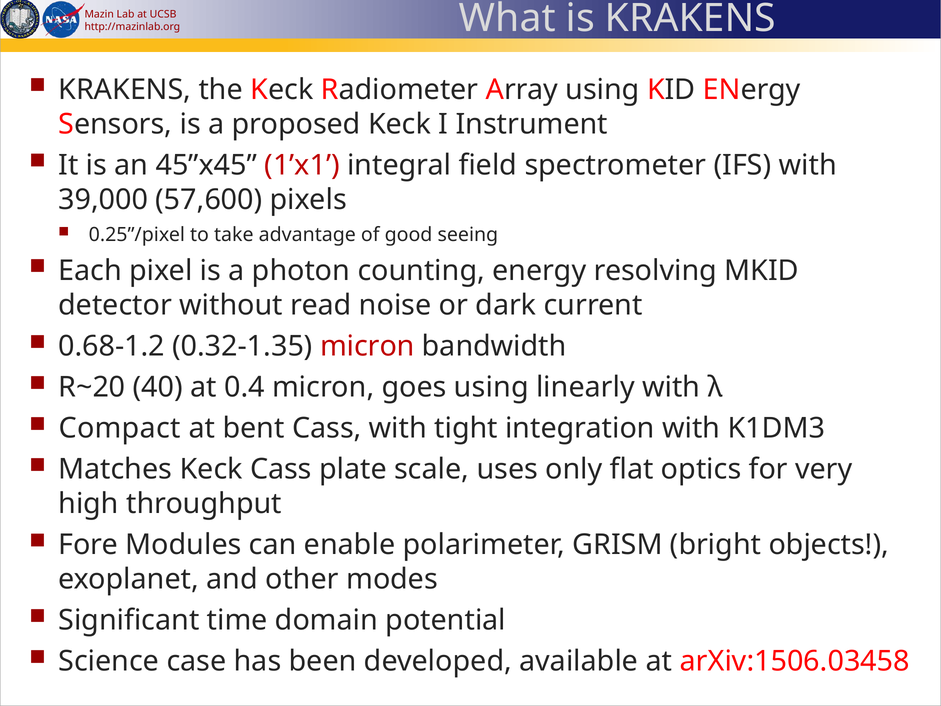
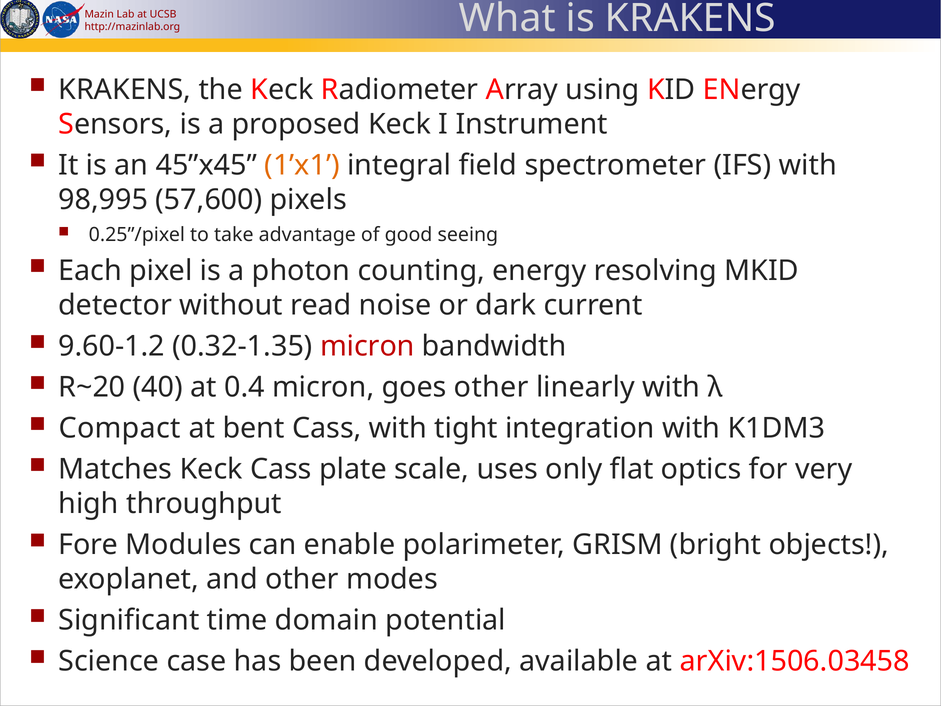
1’x1 colour: red -> orange (302, 165)
39,000: 39,000 -> 98,995 (103, 200)
0.68-1.2: 0.68-1.2 -> 9.60-1.2 (112, 346)
goes using: using -> other (491, 387)
